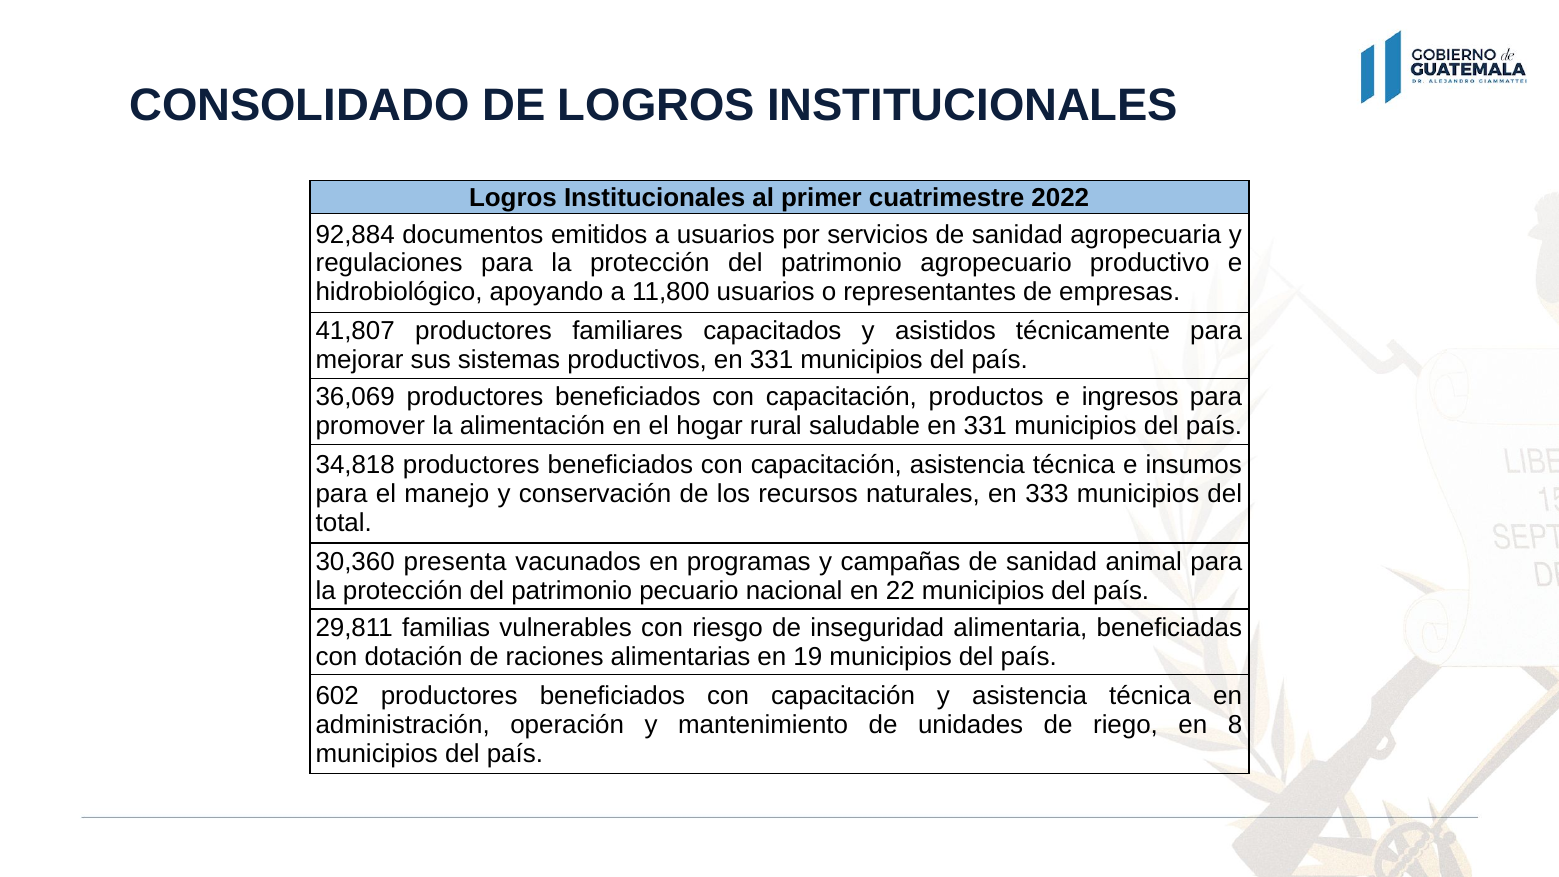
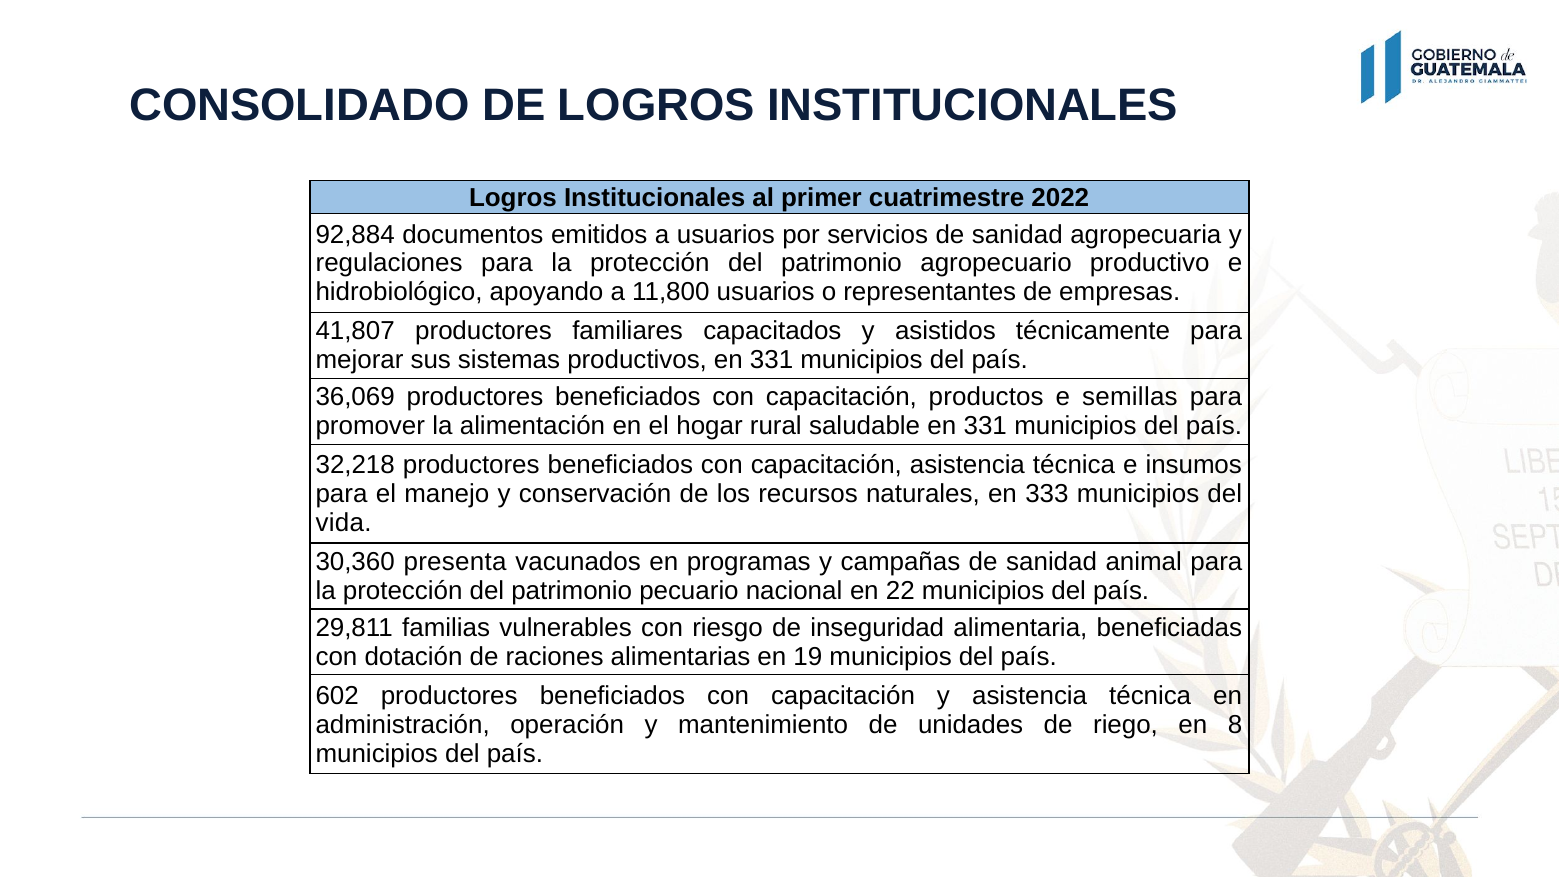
ingresos: ingresos -> semillas (1130, 397)
34,818: 34,818 -> 32,218 (355, 465)
total: total -> vida (344, 523)
